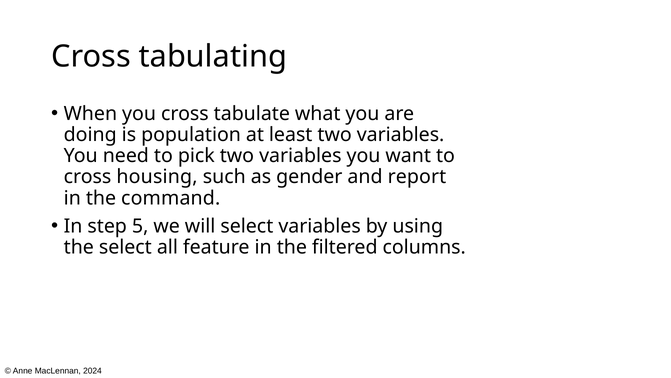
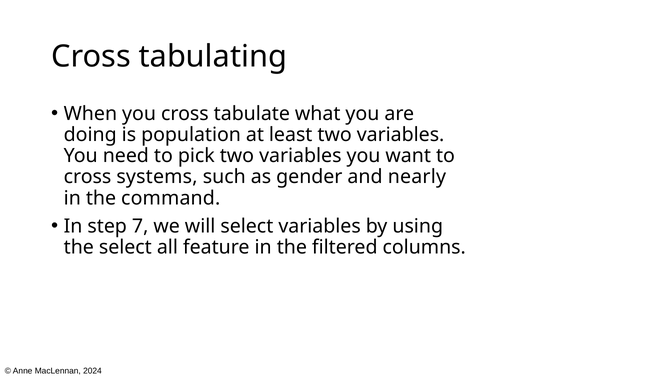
housing: housing -> systems (157, 177)
report: report -> nearly (417, 177)
5: 5 -> 7 (140, 226)
